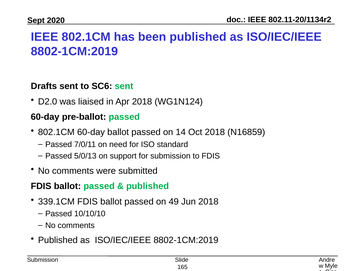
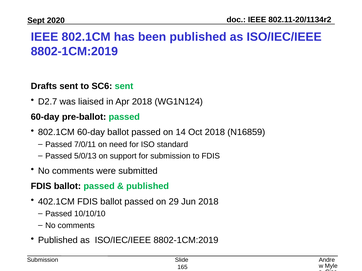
D2.0: D2.0 -> D2.7 (48, 102)
339.1CM: 339.1CM -> 402.1CM (56, 202)
49: 49 -> 29 (174, 202)
